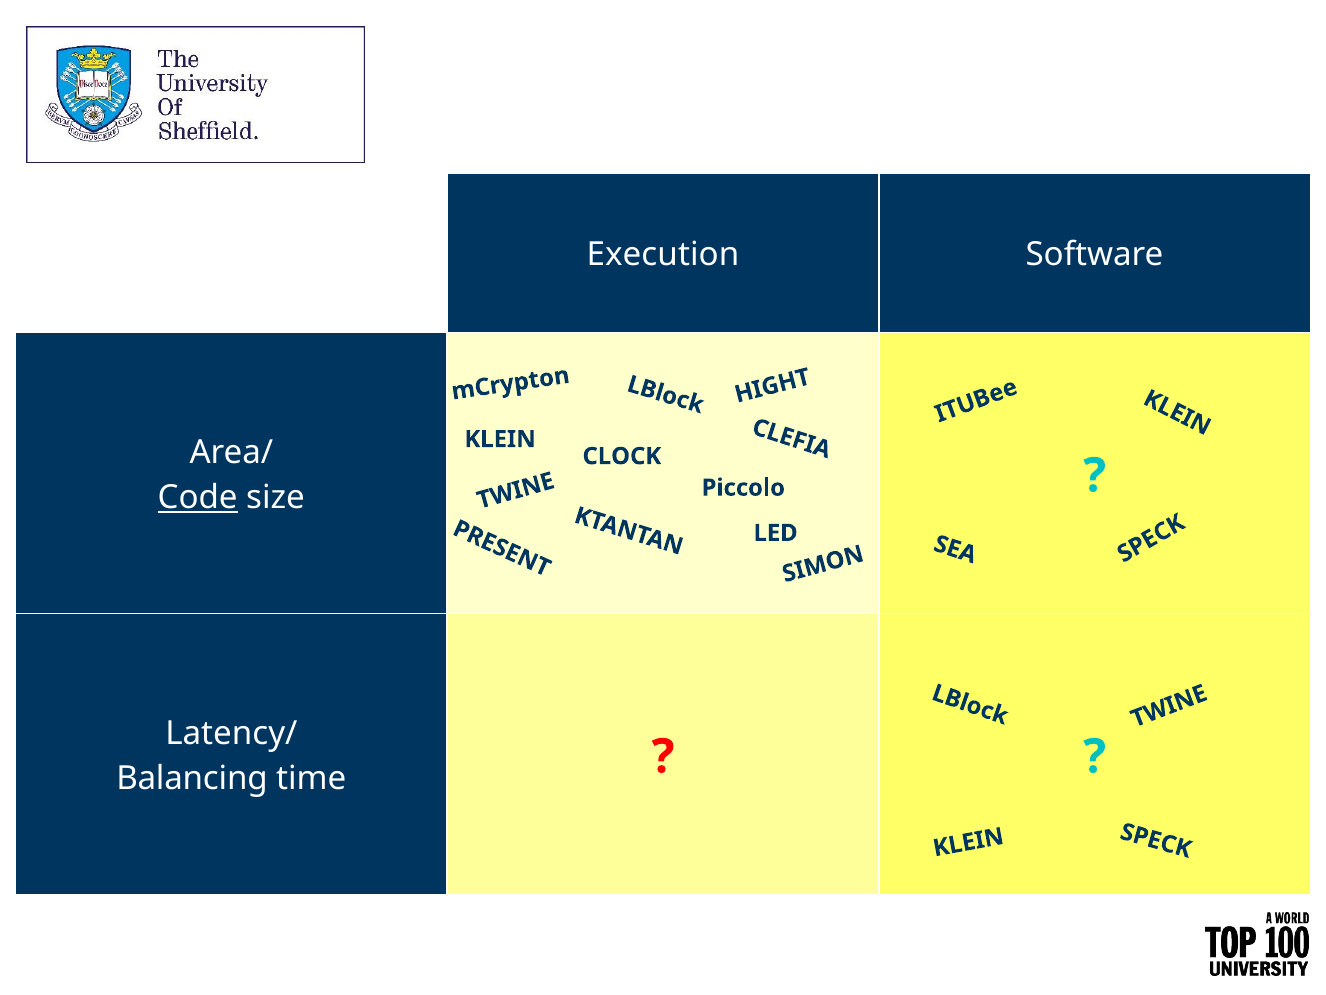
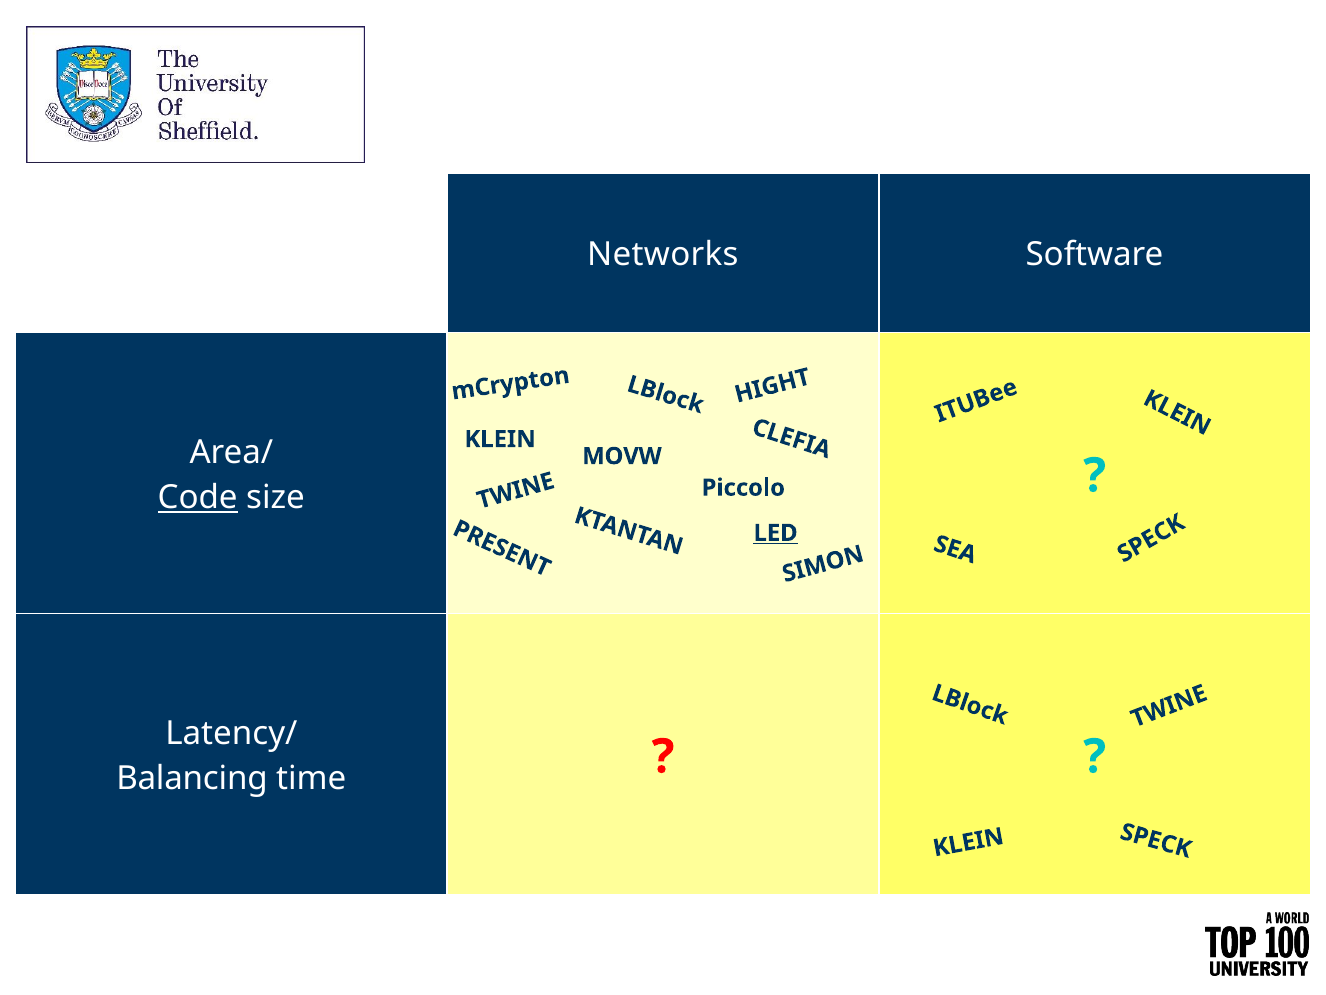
Execution: Execution -> Networks (663, 255)
CLOCK: CLOCK -> MOVW (622, 456)
LED underline: none -> present (776, 533)
